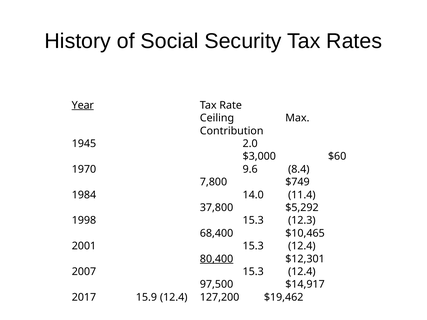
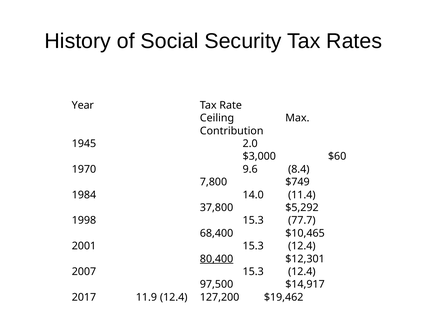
Year underline: present -> none (83, 105)
12.3: 12.3 -> 77.7 (302, 221)
15.9: 15.9 -> 11.9 (146, 297)
